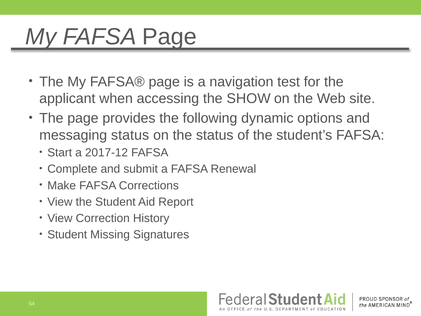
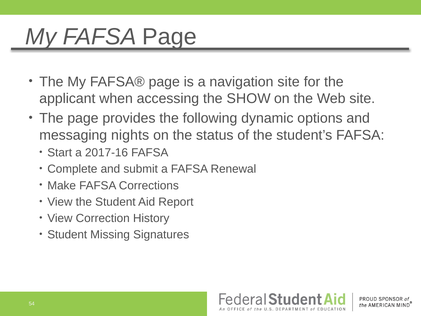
navigation test: test -> site (289, 82)
messaging status: status -> nights (130, 135)
2017-12: 2017-12 -> 2017-16 (107, 153)
